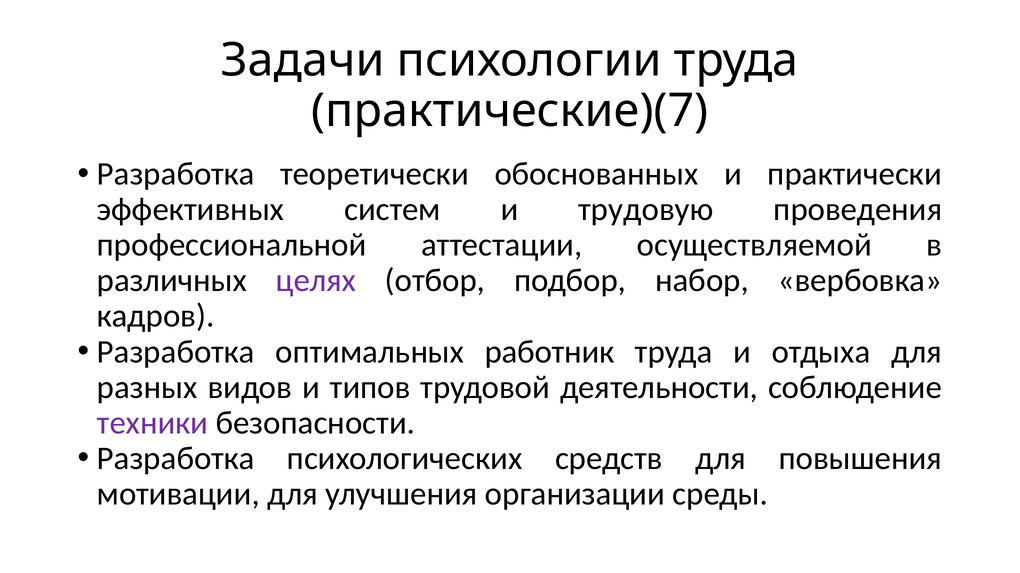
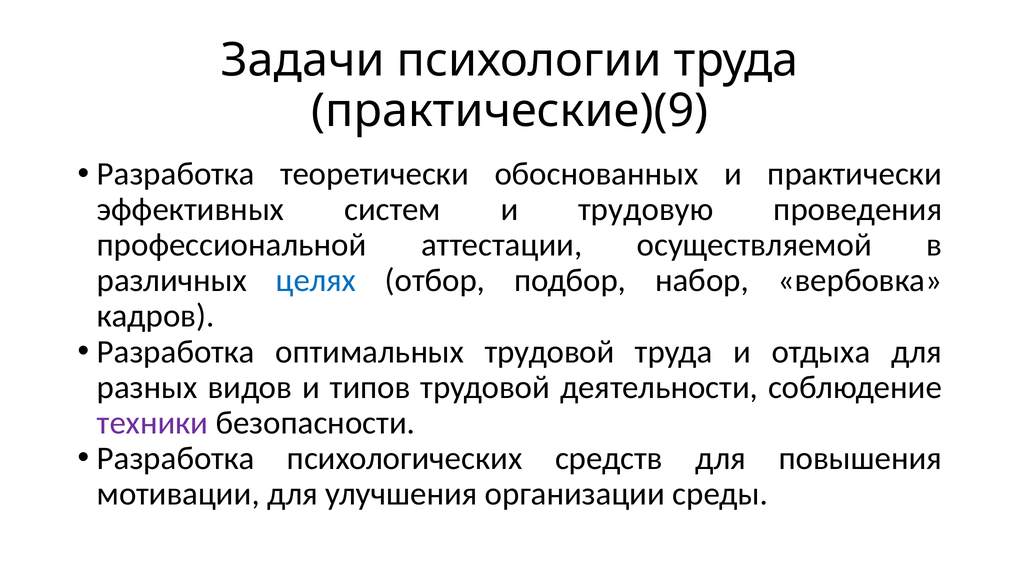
практические)(7: практические)(7 -> практические)(9 (510, 111)
целях colour: purple -> blue (316, 281)
оптимальных работник: работник -> трудовой (550, 352)
